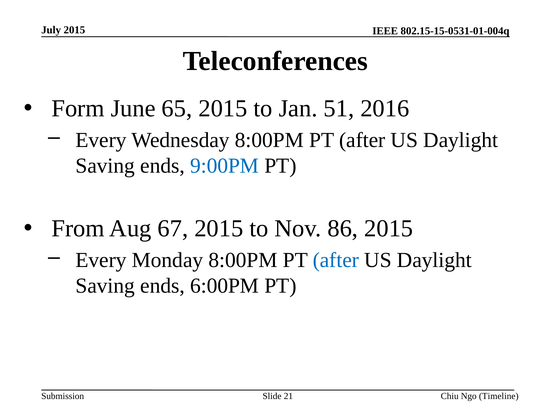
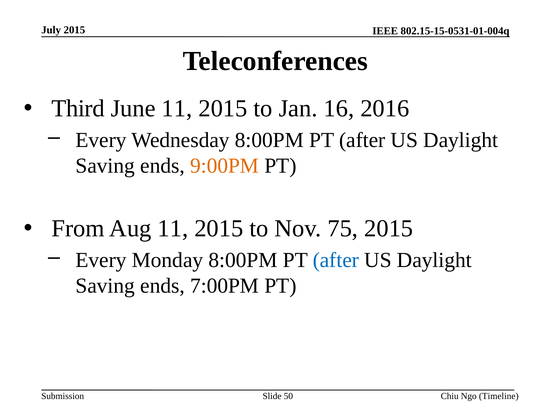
Form: Form -> Third (78, 109)
June 65: 65 -> 11 (177, 109)
51: 51 -> 16 (339, 109)
9:00PM colour: blue -> orange (225, 166)
Aug 67: 67 -> 11 (173, 229)
86: 86 -> 75 (343, 229)
6:00PM: 6:00PM -> 7:00PM (225, 286)
21: 21 -> 50 (288, 396)
